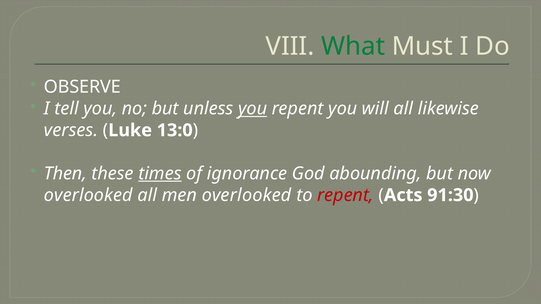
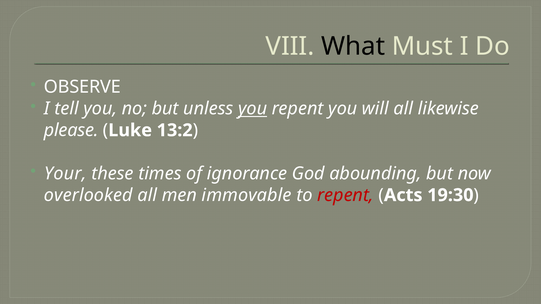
What colour: green -> black (353, 46)
verses: verses -> please (71, 130)
13:0: 13:0 -> 13:2 (175, 130)
Then: Then -> Your (65, 174)
times underline: present -> none (160, 174)
men overlooked: overlooked -> immovable (247, 195)
91:30: 91:30 -> 19:30 (450, 195)
